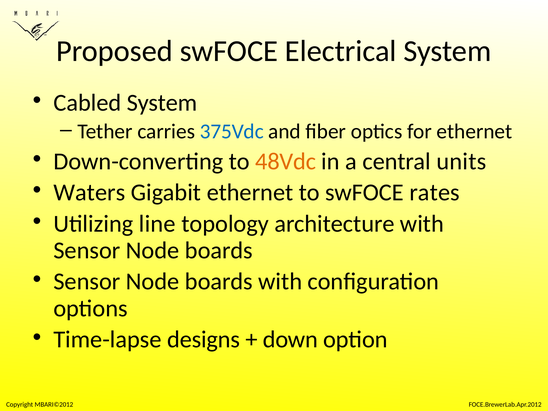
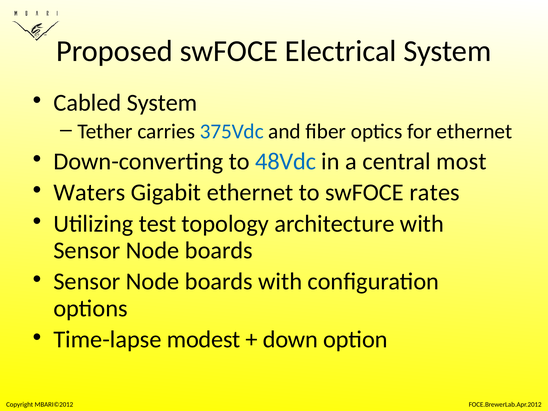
48Vdc colour: orange -> blue (286, 161)
units: units -> most (462, 161)
line: line -> test (158, 224)
designs: designs -> modest (204, 340)
